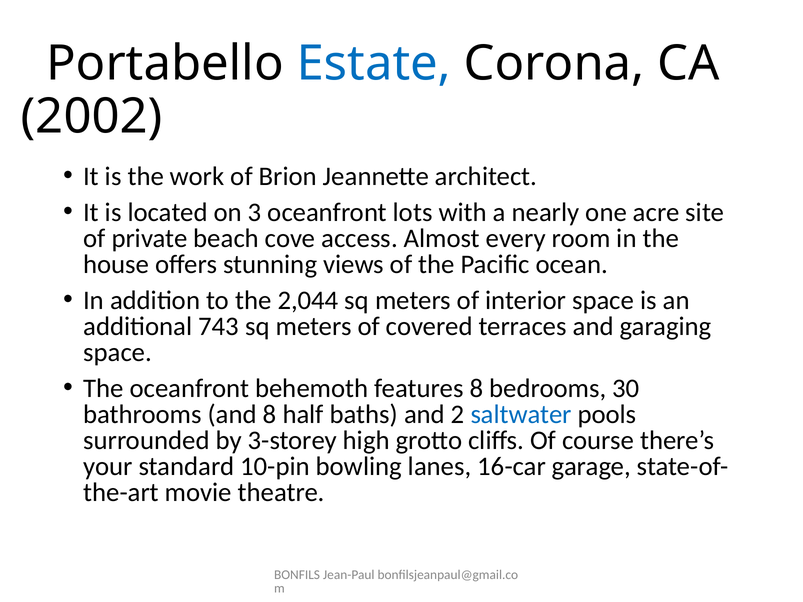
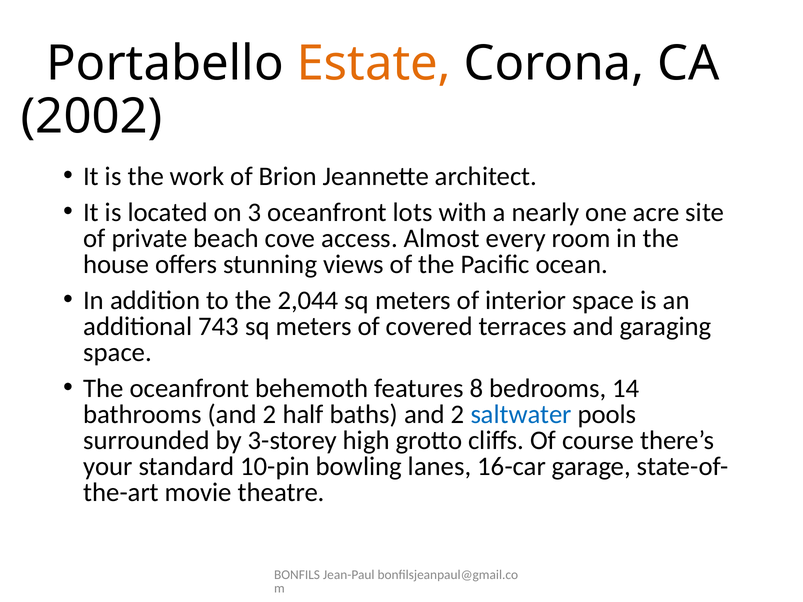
Estate colour: blue -> orange (374, 63)
30: 30 -> 14 (626, 388)
bathrooms and 8: 8 -> 2 (270, 415)
